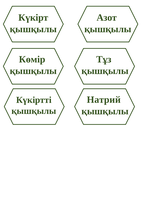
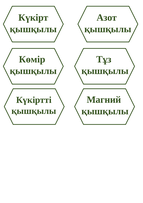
Натрий: Натрий -> Магний (104, 99)
